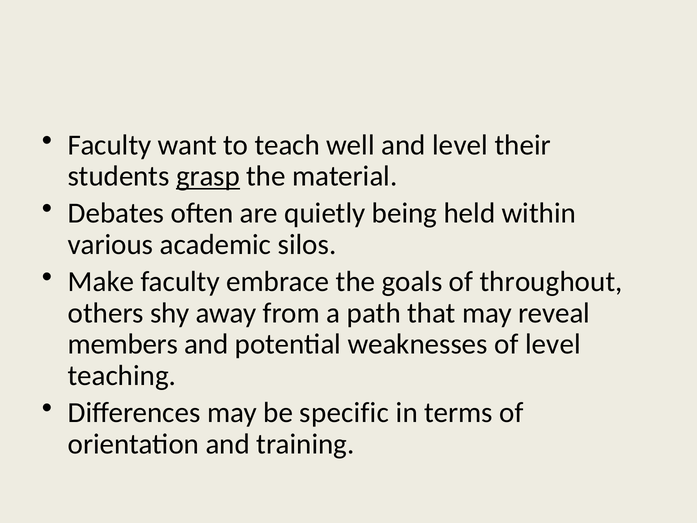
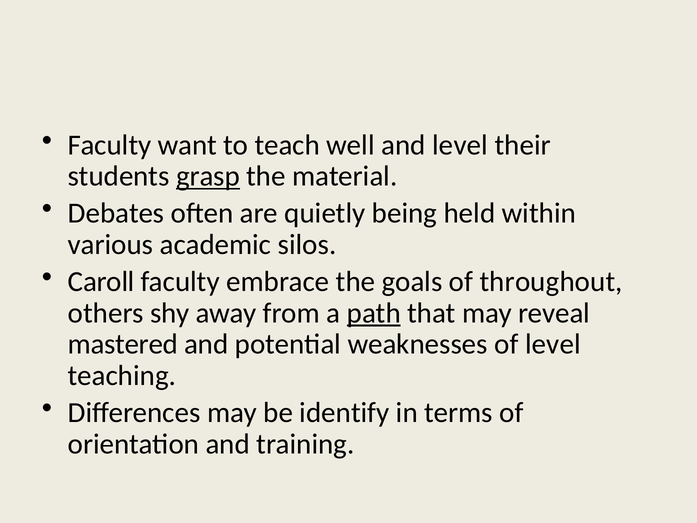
Make: Make -> Caroll (101, 282)
path underline: none -> present (374, 313)
members: members -> mastered (123, 344)
specific: specific -> identify (344, 413)
